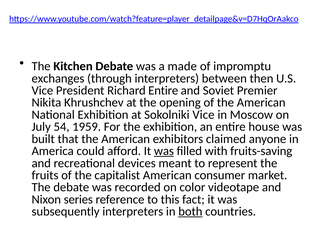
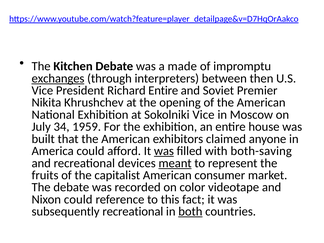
exchanges underline: none -> present (58, 78)
54: 54 -> 34 (62, 127)
fruits-saving: fruits-saving -> both-saving (261, 151)
meant underline: none -> present (175, 163)
Nixon series: series -> could (78, 199)
subsequently interpreters: interpreters -> recreational (133, 212)
